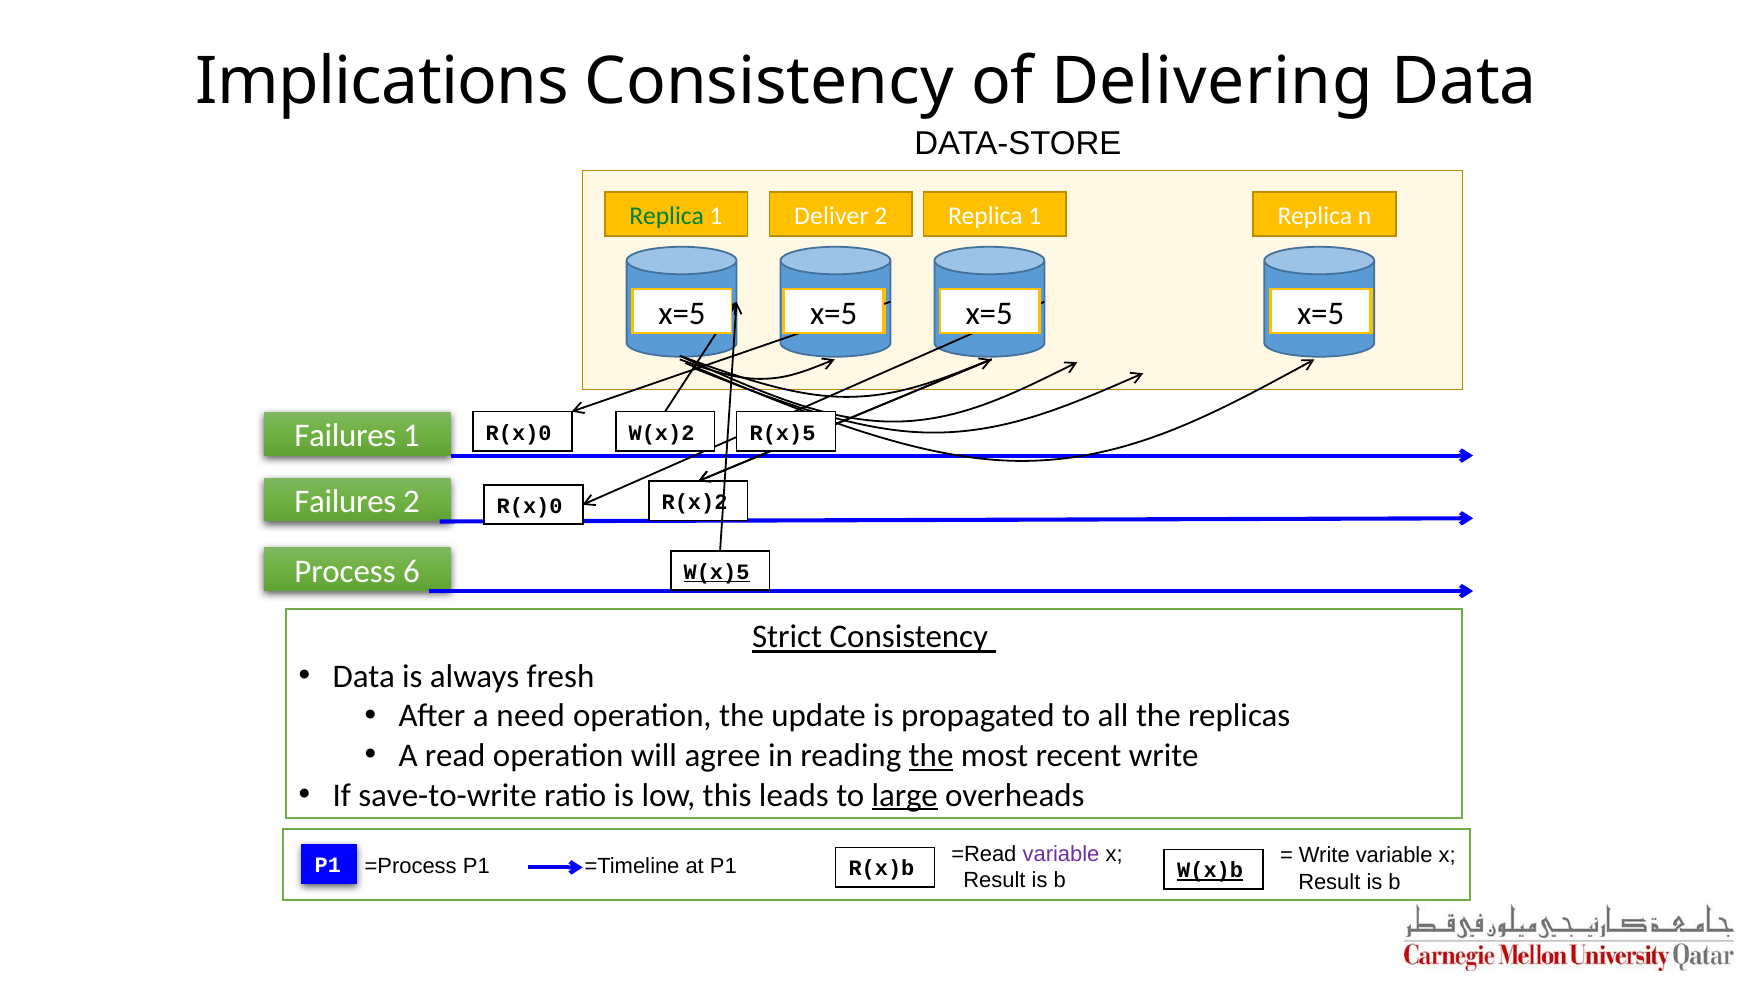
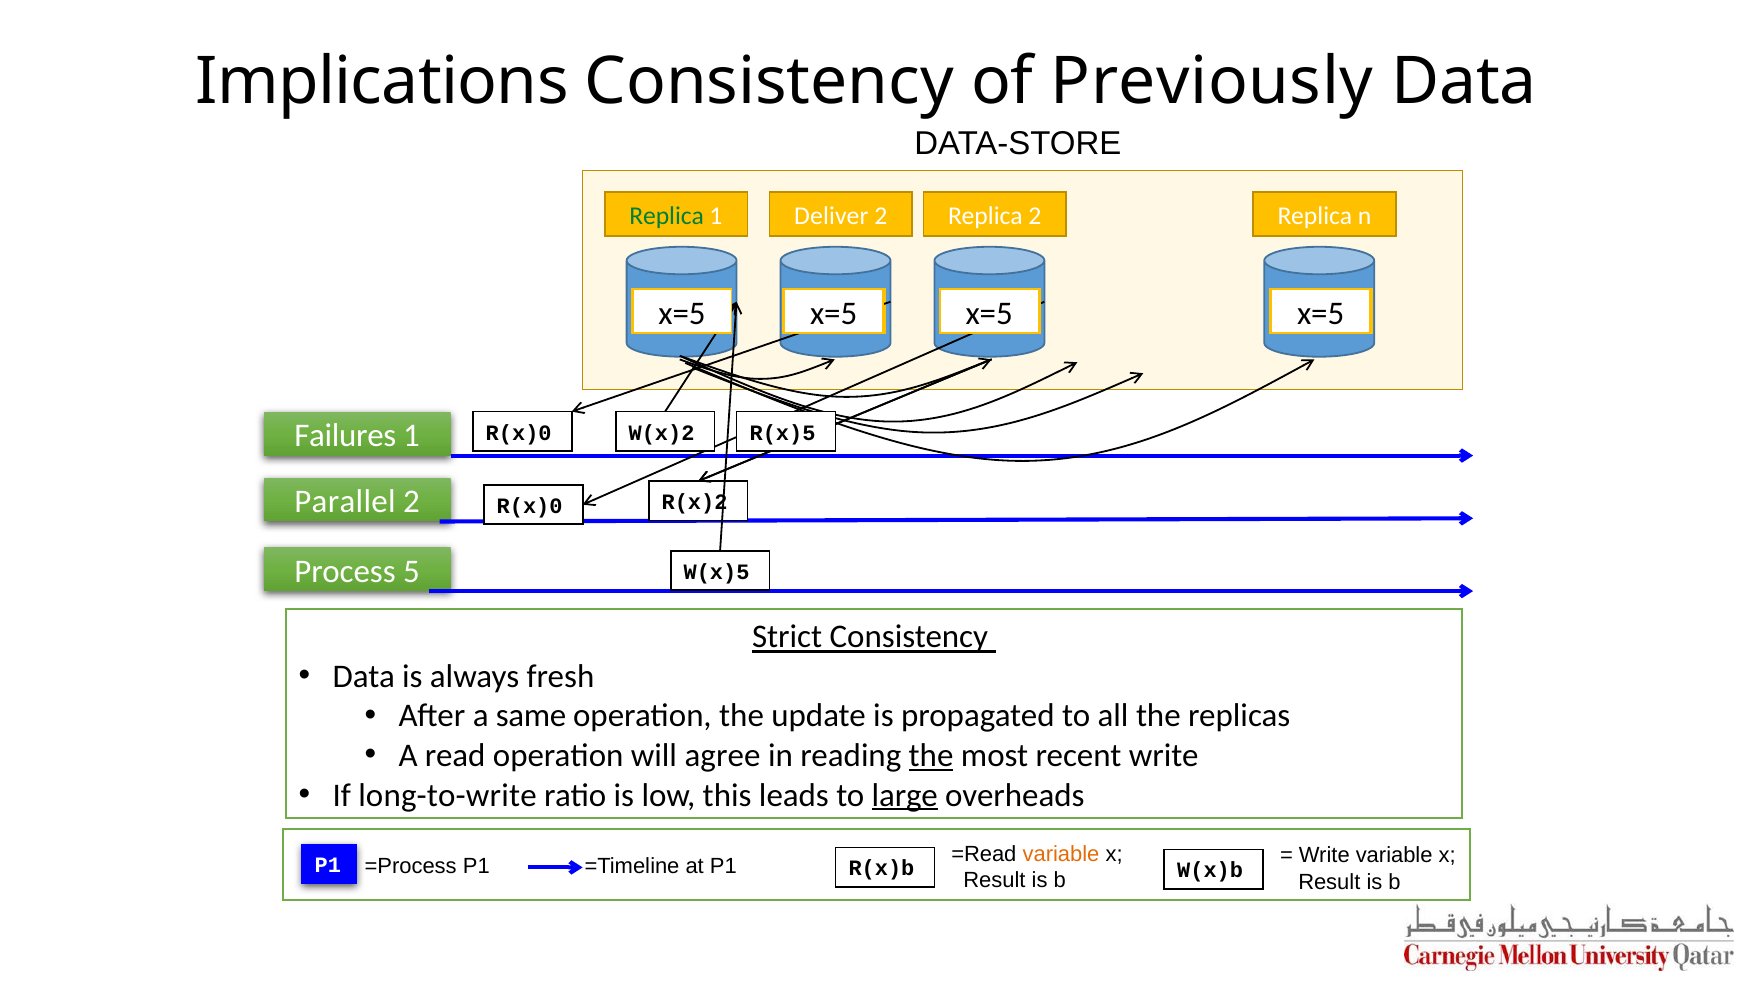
Delivering: Delivering -> Previously (1212, 81)
2 Replica 1: 1 -> 2 (1035, 216)
Failures: Failures -> Parallel (345, 502)
6: 6 -> 5 (412, 572)
W(x)5 underline: present -> none (717, 572)
need: need -> same (531, 716)
save-to-write: save-to-write -> long-to-write (447, 796)
variable colour: purple -> orange (1061, 854)
W(x)b underline: present -> none (1210, 871)
